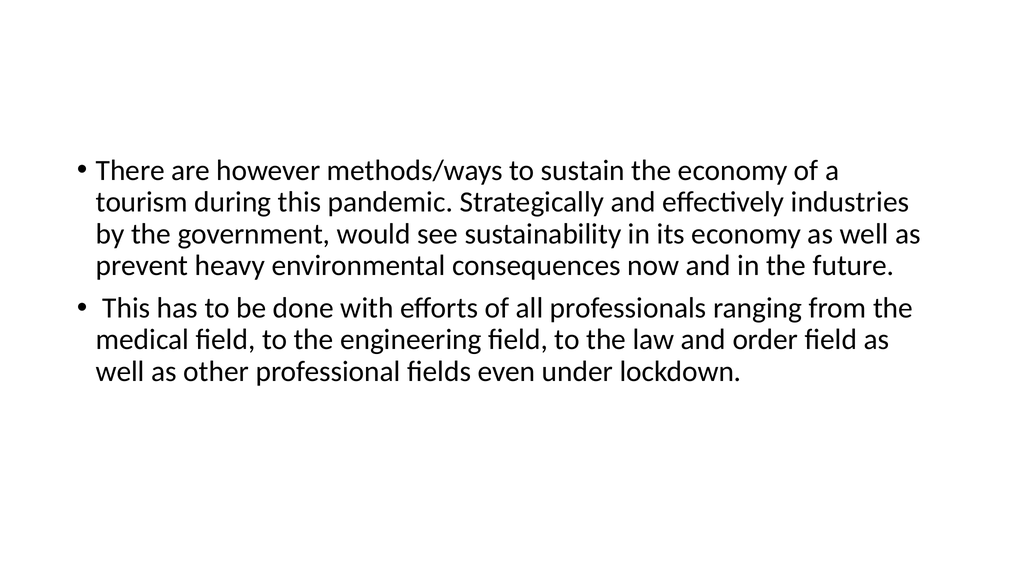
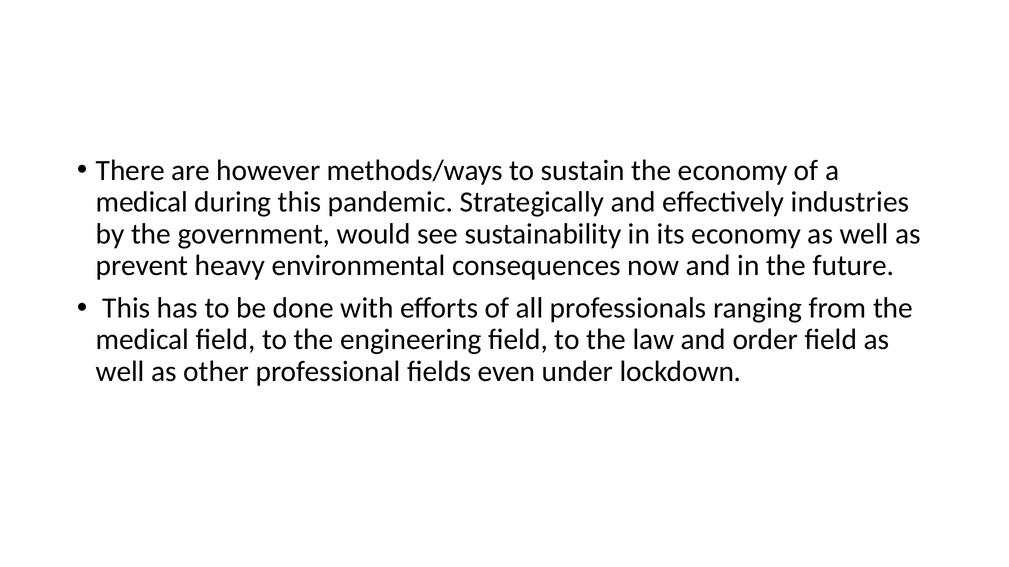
tourism: tourism -> medical (142, 202)
